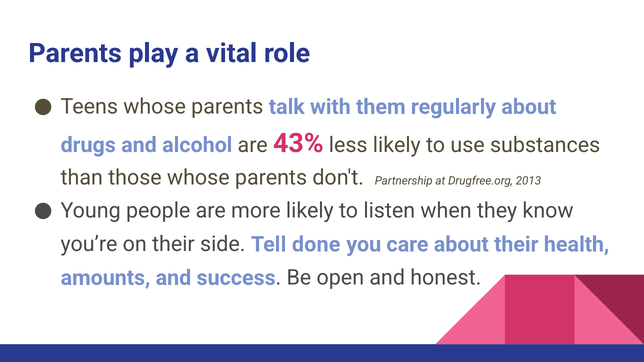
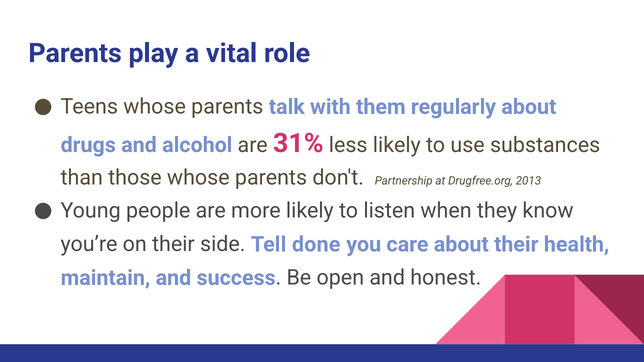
43%: 43% -> 31% (298, 143)
amounts: amounts -> maintain (105, 278)
